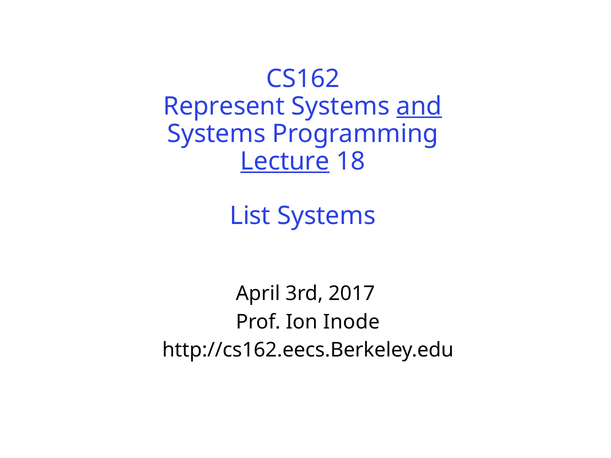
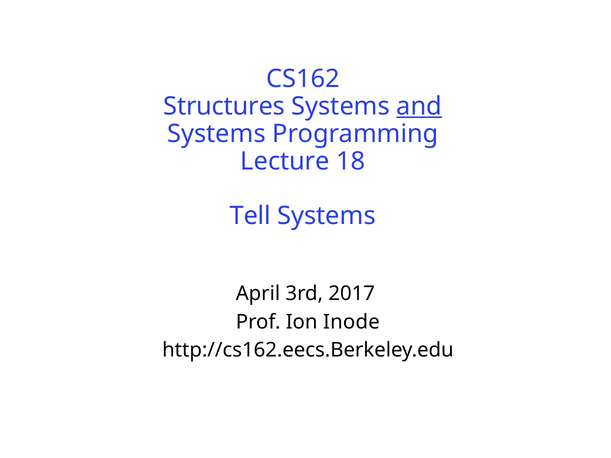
Represent: Represent -> Structures (224, 106)
Lecture underline: present -> none (285, 161)
List: List -> Tell (250, 216)
